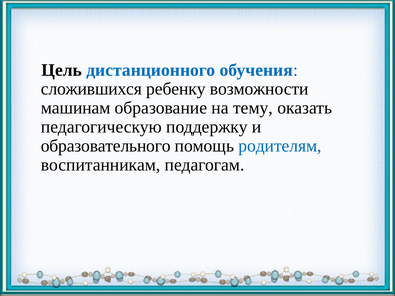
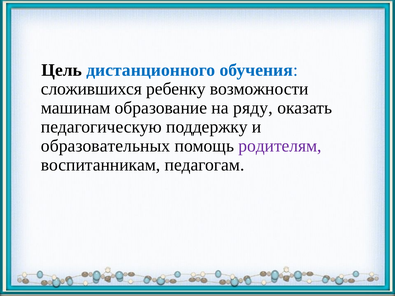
тему: тему -> ряду (253, 108)
образовательного: образовательного -> образовательных (106, 146)
родителям colour: blue -> purple (280, 146)
